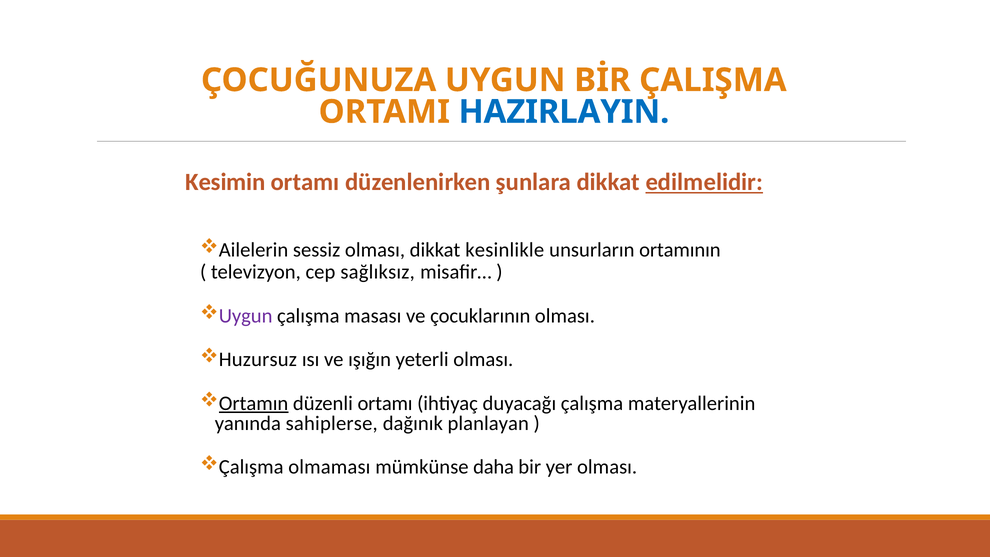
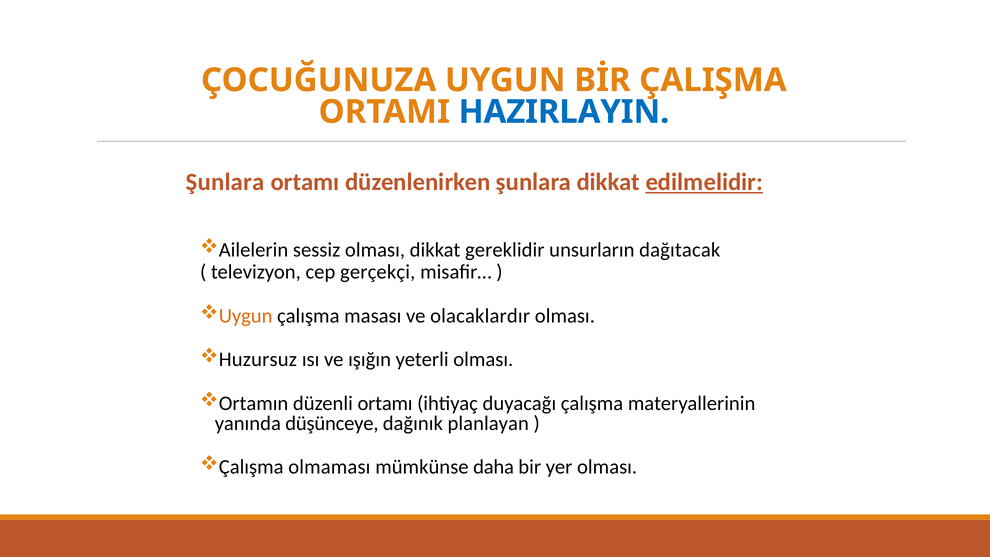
Kesimin: Kesimin -> Şunlara (225, 182)
kesinlikle: kesinlikle -> gereklidir (505, 250)
ortamının: ortamının -> dağıtacak (680, 250)
sağlıksız: sağlıksız -> gerçekçi (378, 272)
Uygun colour: purple -> orange (246, 316)
çocuklarının: çocuklarının -> olacaklardır (480, 316)
Ortamın underline: present -> none (254, 403)
sahiplerse: sahiplerse -> düşünceye (332, 423)
